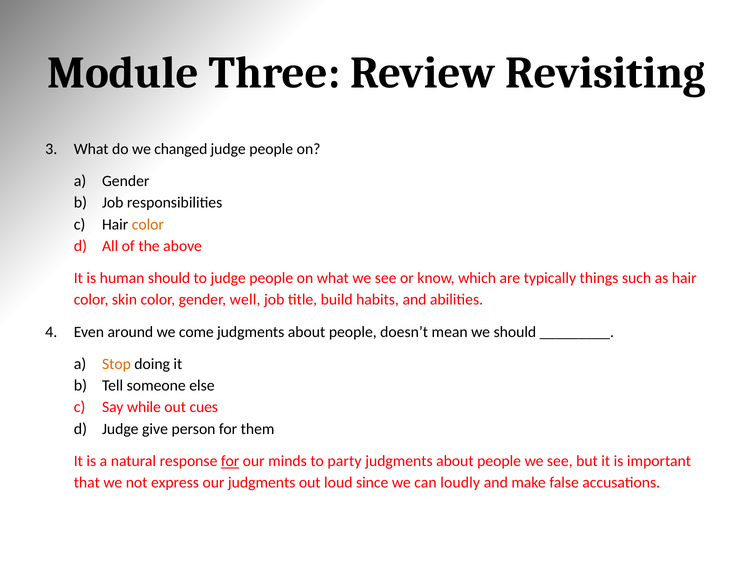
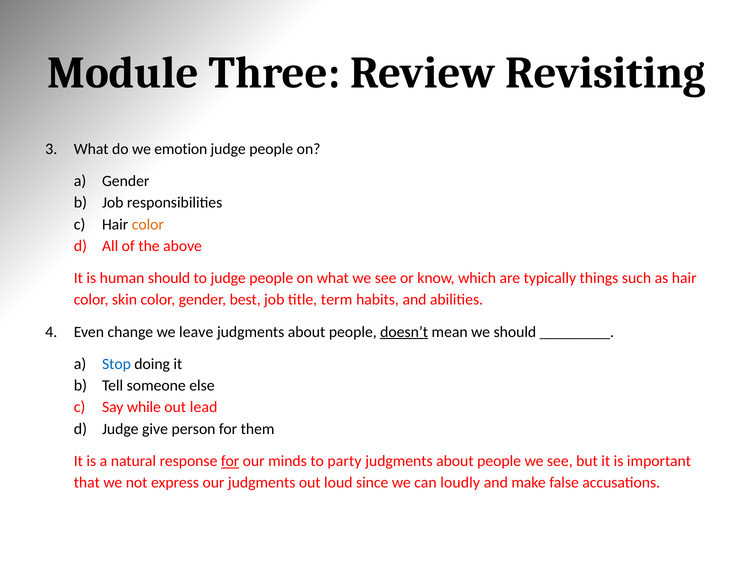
changed: changed -> emotion (181, 149)
well: well -> best (245, 300)
build: build -> term (337, 300)
around: around -> change (130, 332)
come: come -> leave (196, 332)
doesn’t underline: none -> present (404, 332)
Stop colour: orange -> blue (116, 364)
cues: cues -> lead (204, 407)
